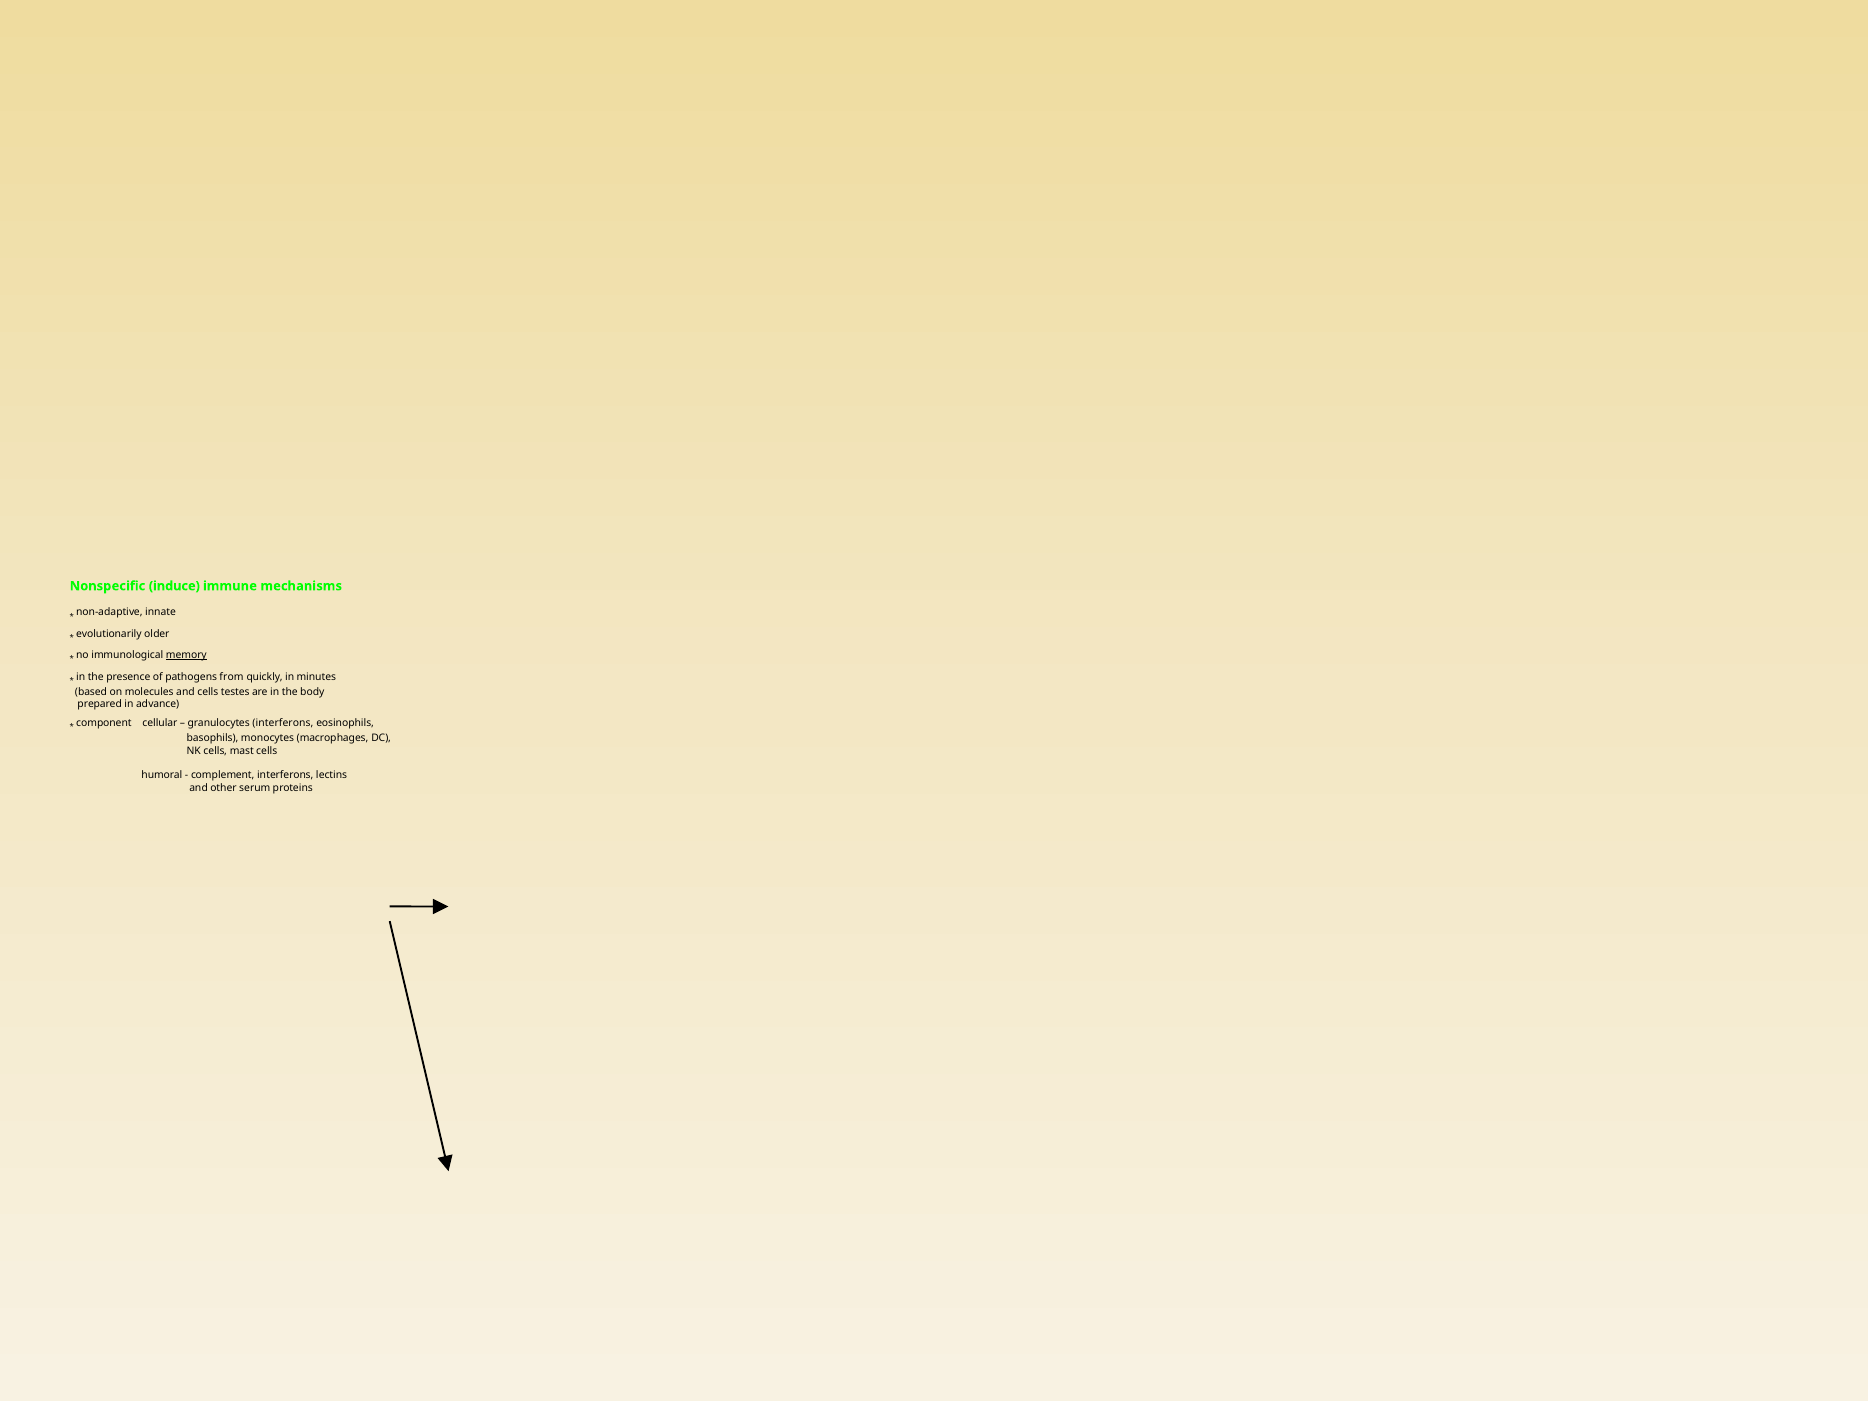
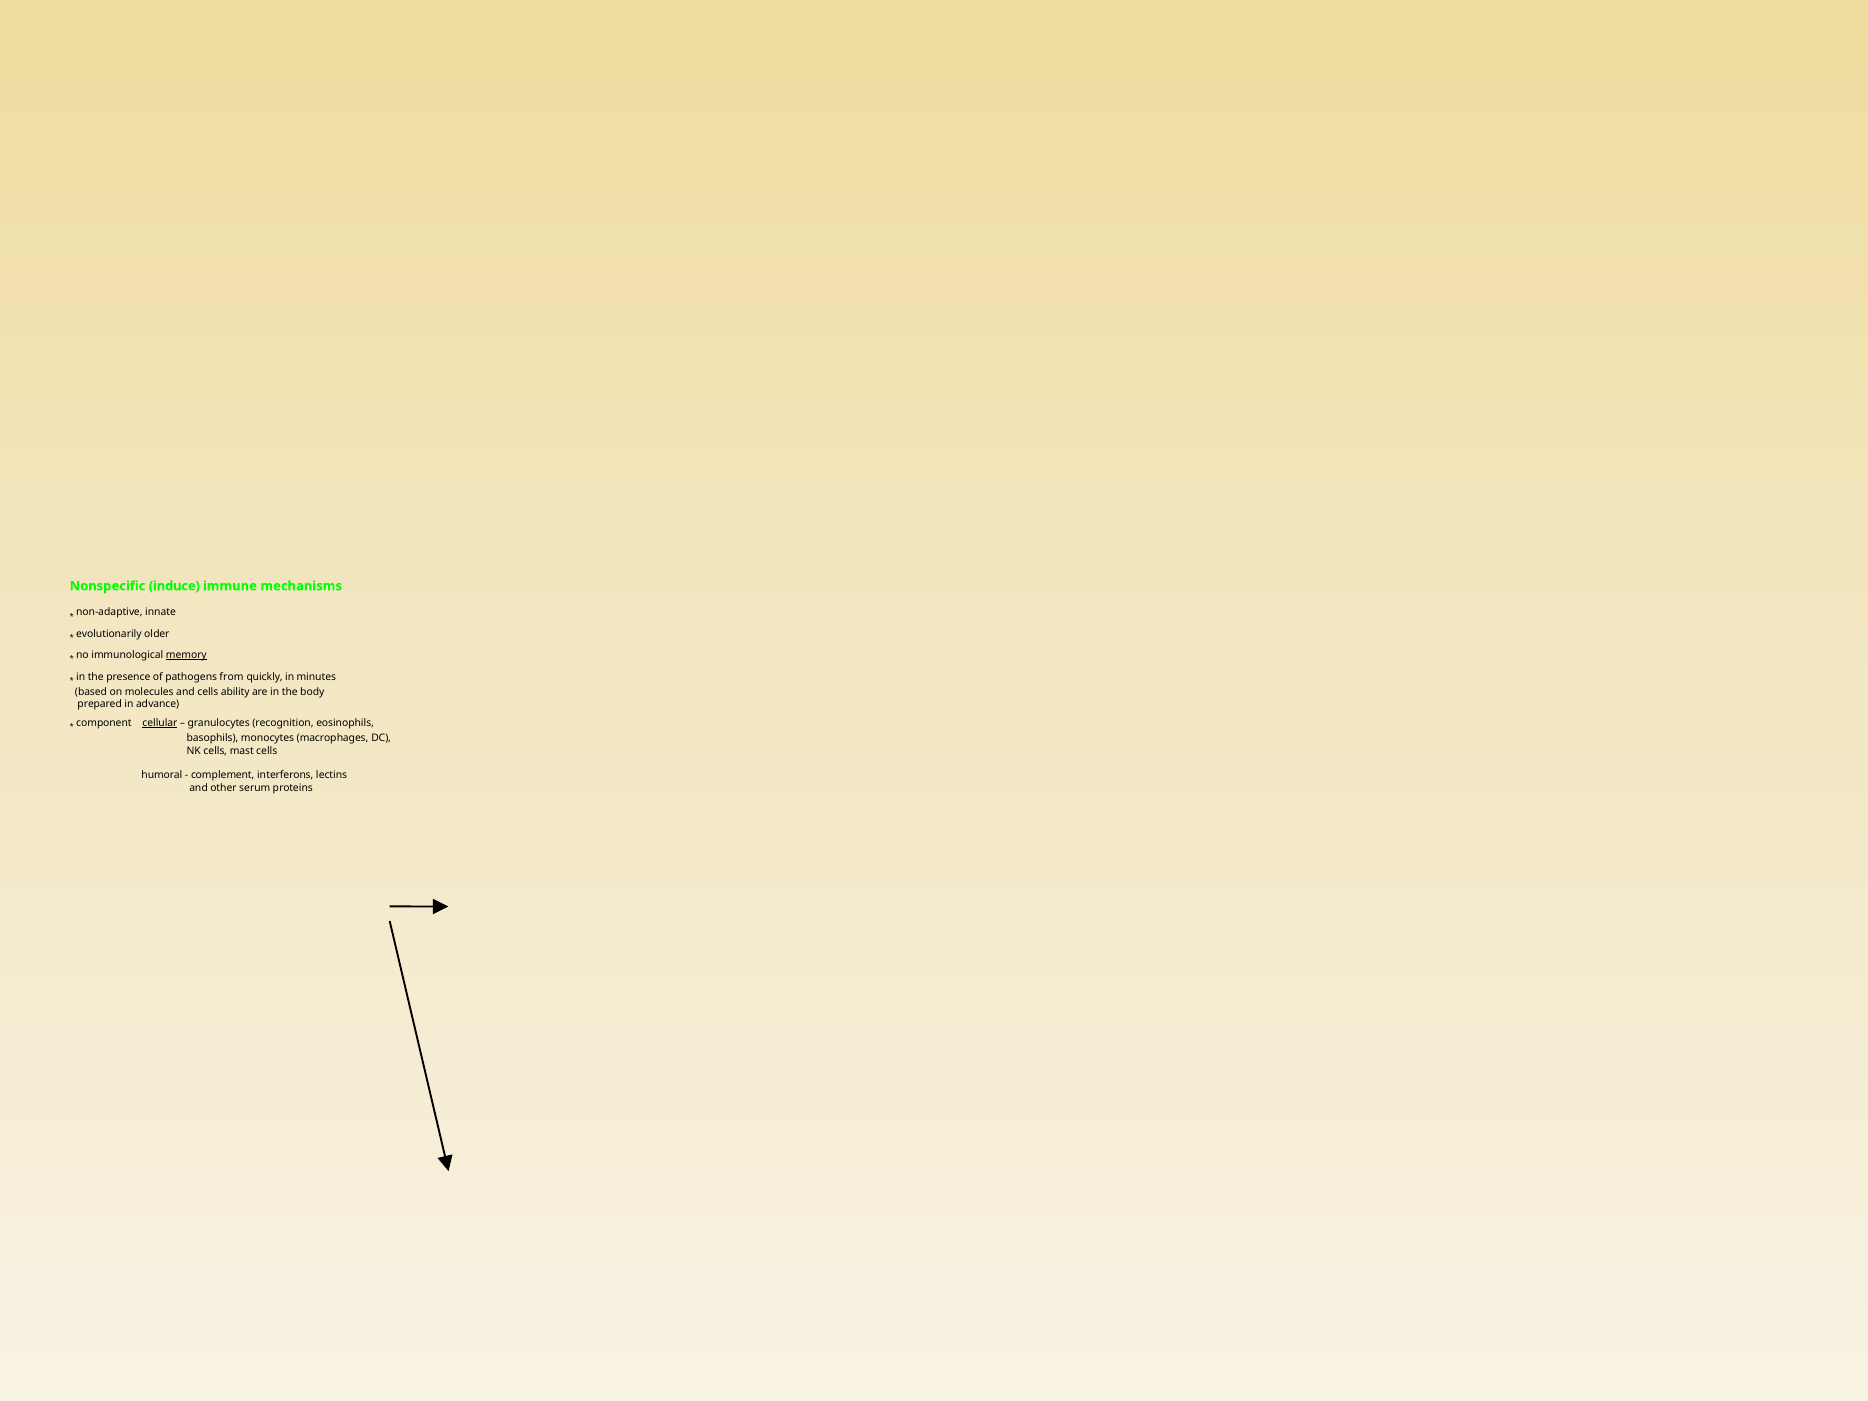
testes: testes -> ability (235, 692)
cellular underline: none -> present (160, 723)
granulocytes interferons: interferons -> recognition (283, 723)
